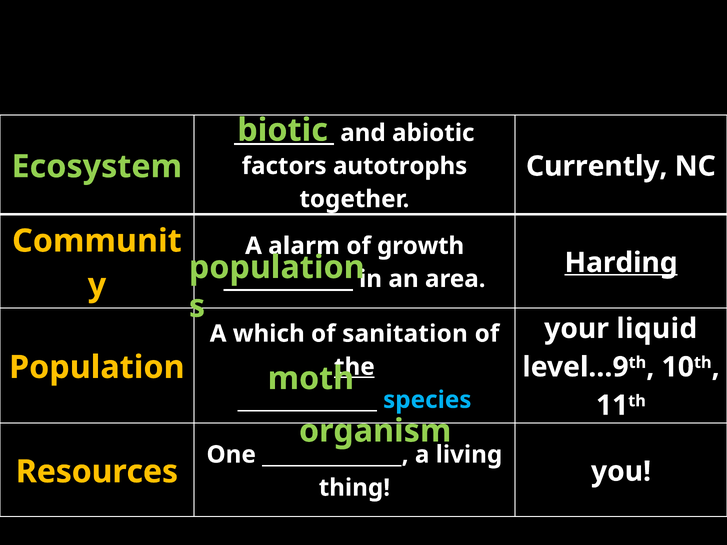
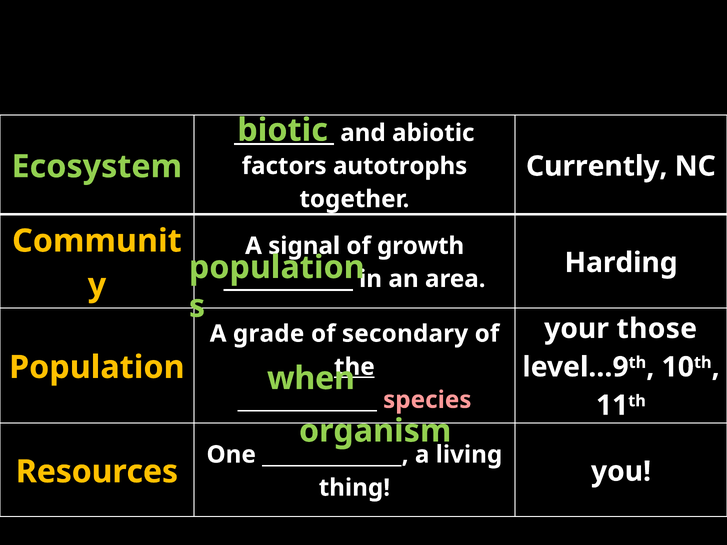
alarm: alarm -> signal (304, 246)
Harding underline: present -> none (621, 263)
liquid: liquid -> those (657, 329)
which: which -> grade (269, 334)
sanitation: sanitation -> secondary (405, 334)
moth: moth -> when (311, 379)
species colour: light blue -> pink (427, 400)
